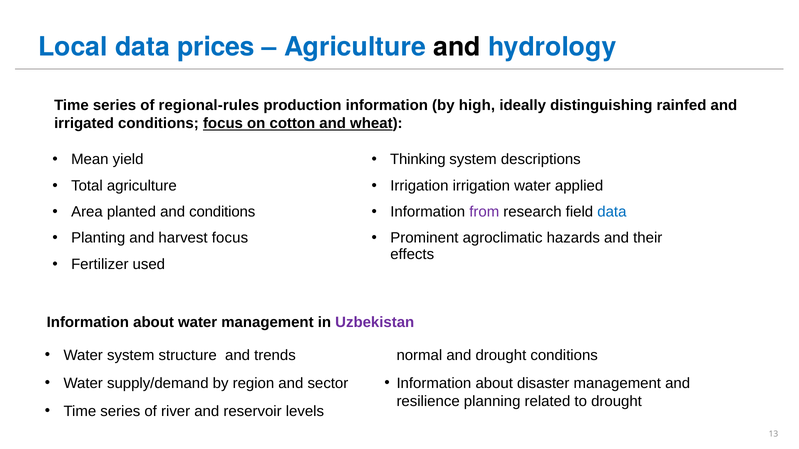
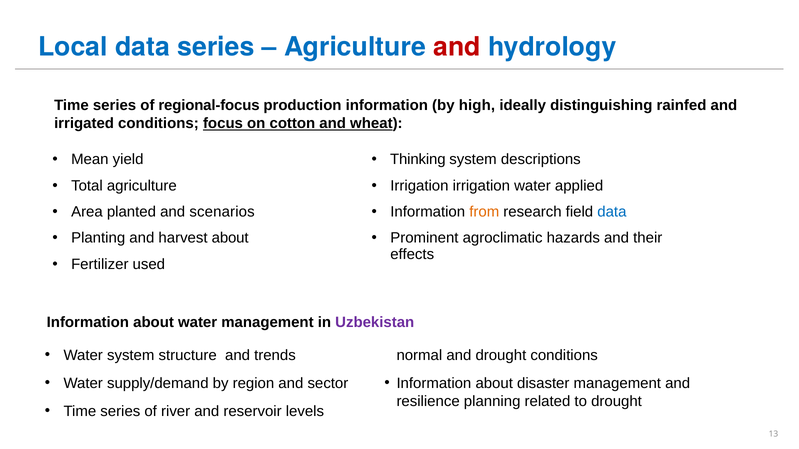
data prices: prices -> series (216, 47)
and colour: black -> red (457, 47)
regional-rules: regional-rules -> regional-focus (209, 106)
and conditions: conditions -> scenarios (222, 212)
from colour: purple -> orange (484, 212)
harvest focus: focus -> about (230, 238)
